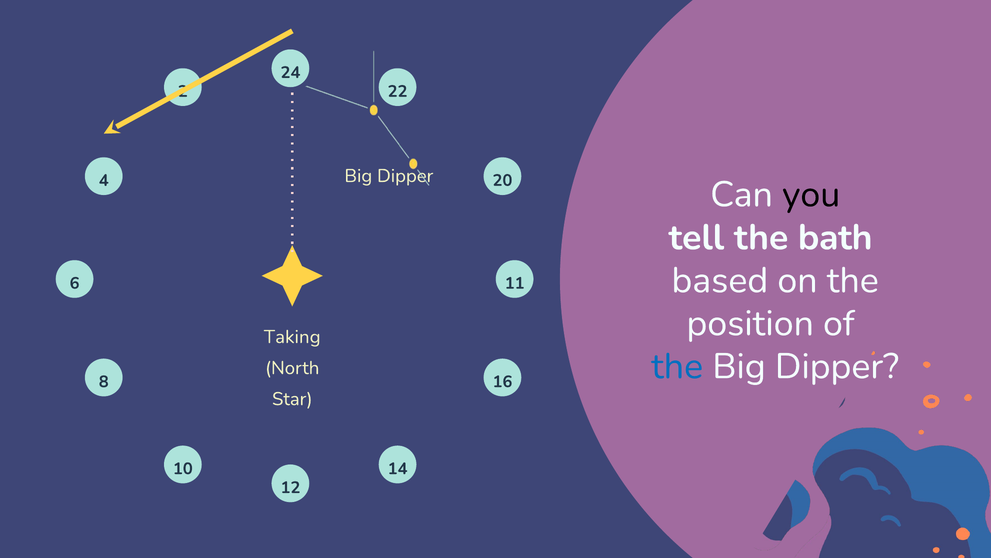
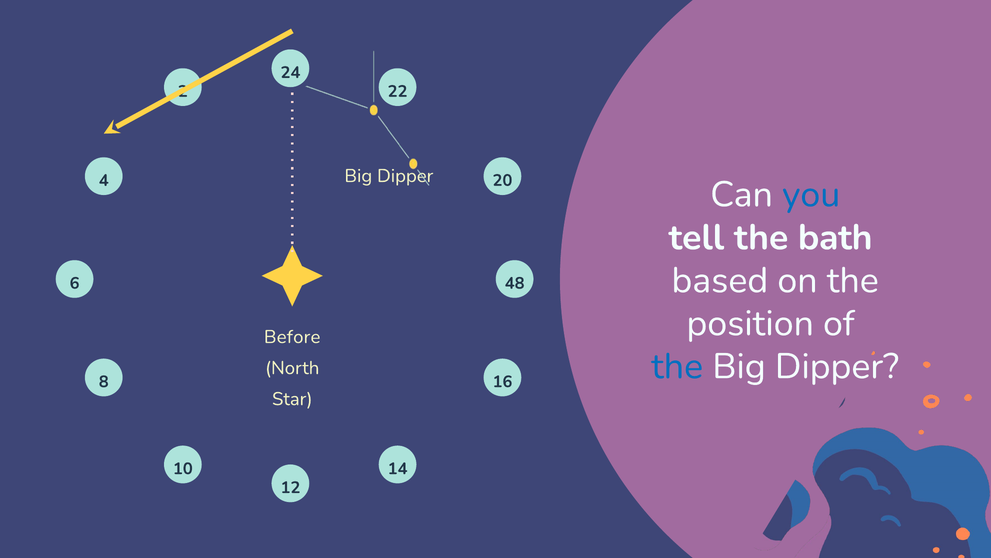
you colour: black -> blue (811, 194)
11: 11 -> 48 (515, 283)
Taking: Taking -> Before (292, 337)
